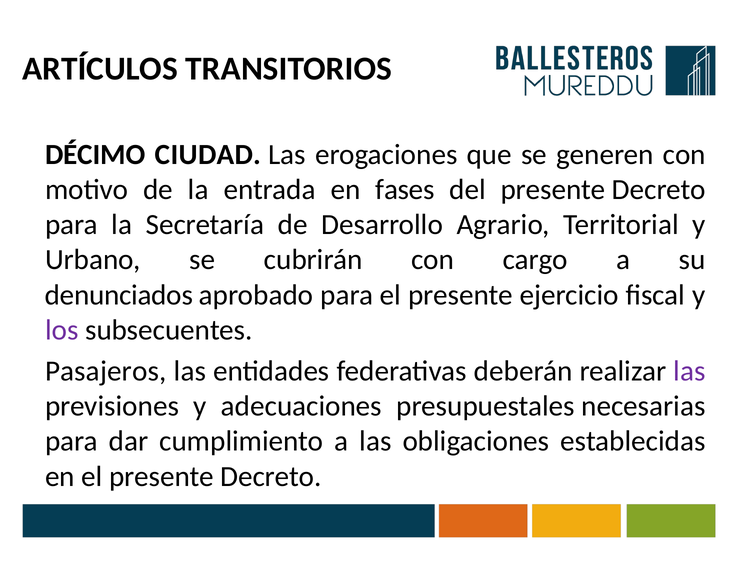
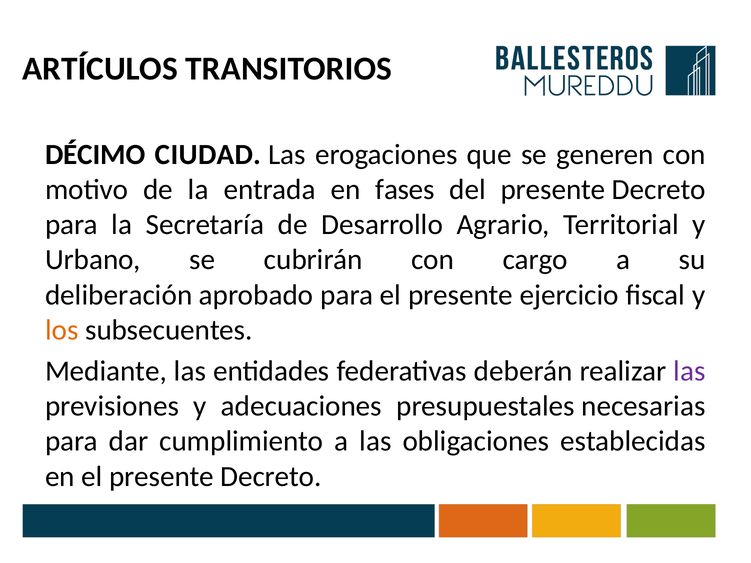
denunciados: denunciados -> deliberación (119, 295)
los colour: purple -> orange (62, 330)
Pasajeros: Pasajeros -> Mediante (106, 371)
